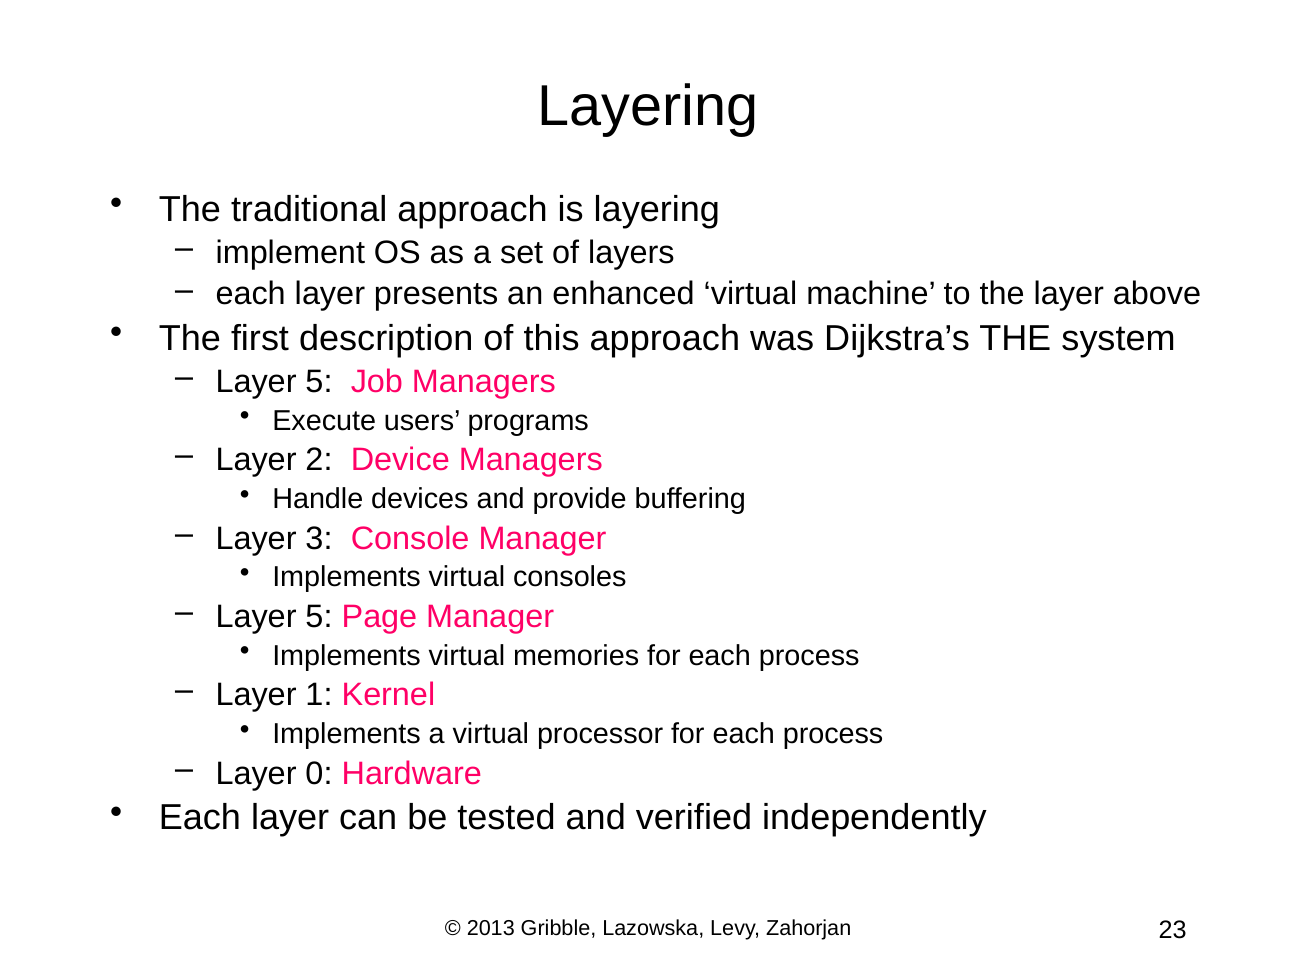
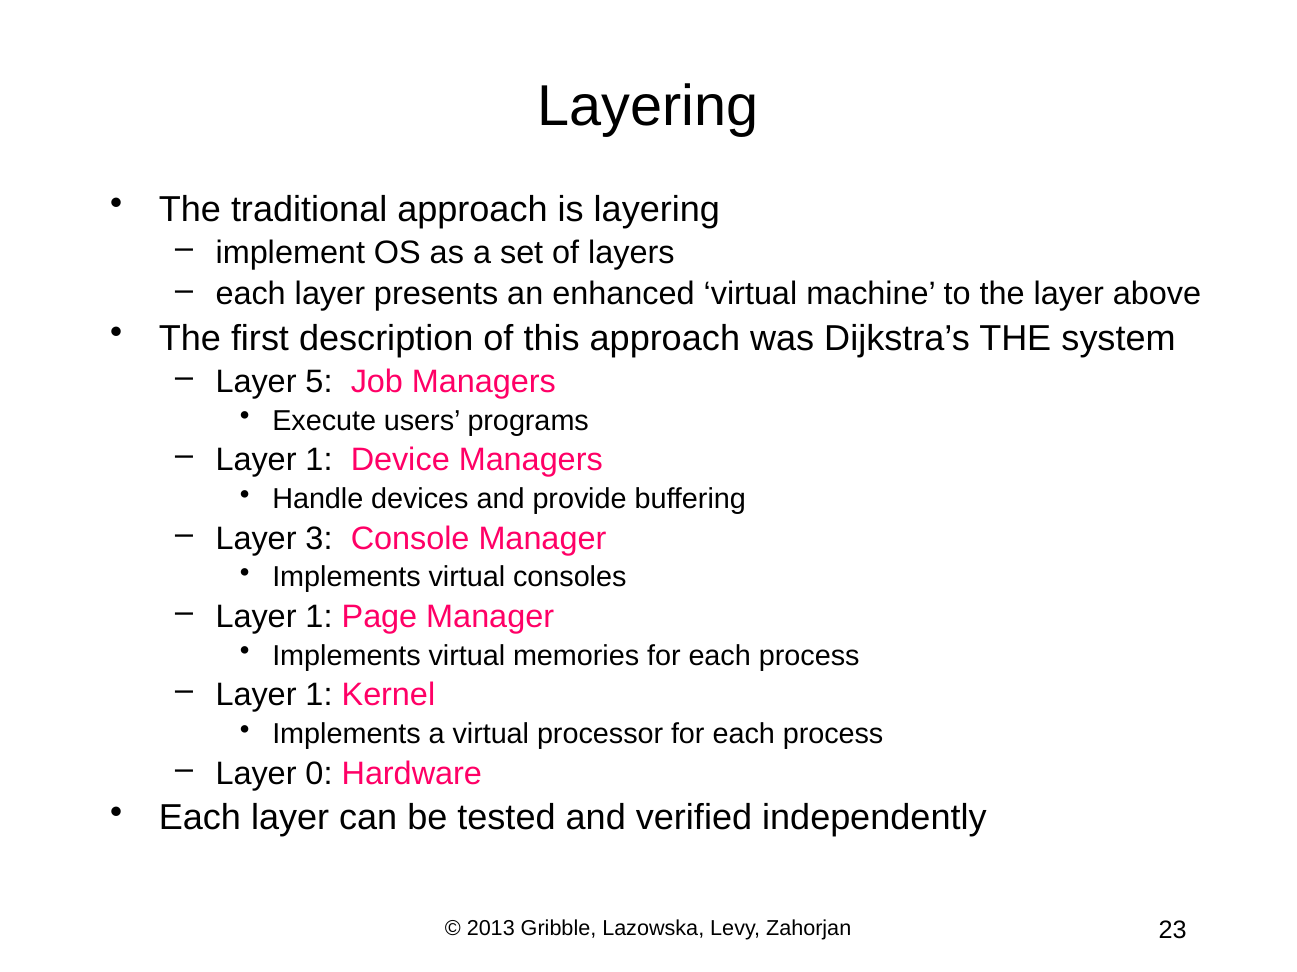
2: 2 -> 1 (319, 460)
5: 5 -> 1 (319, 617)
